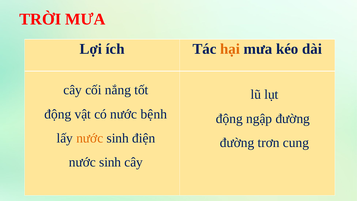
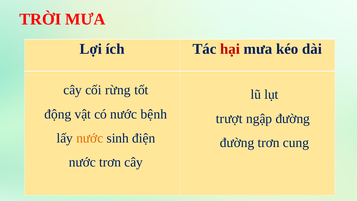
hại colour: orange -> red (230, 49)
nắng: nắng -> rừng (118, 90)
động: động -> trượt (229, 118)
sinh: sinh -> trơn (110, 162)
